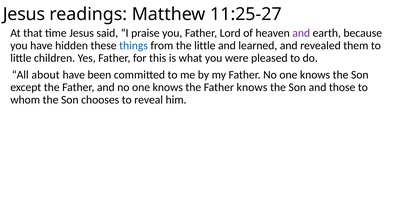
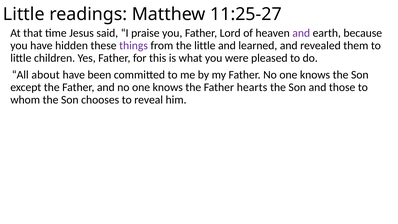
Jesus: Jesus -> Little (24, 14)
things colour: blue -> purple (134, 45)
Father knows: knows -> hearts (252, 87)
